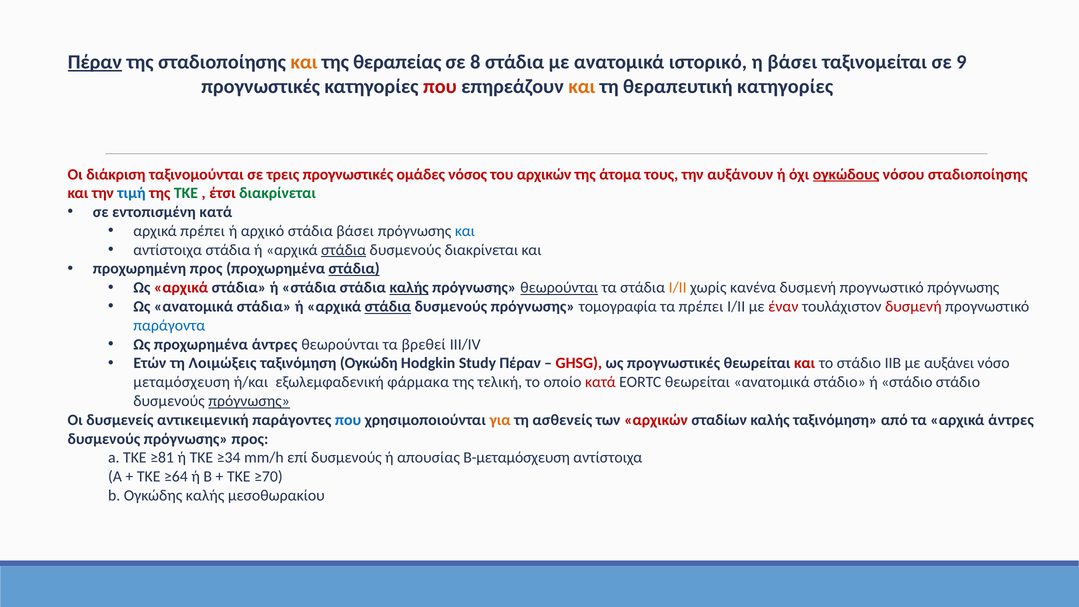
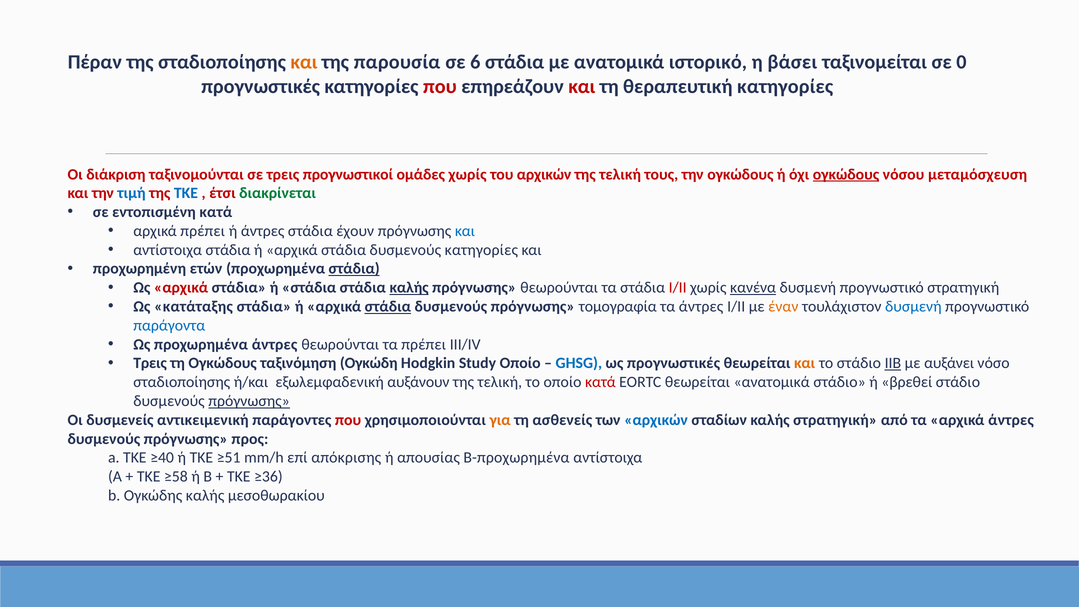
Πέραν underline: present -> none (95, 62)
θεραπείας: θεραπείας -> παρουσία (397, 62)
8: 8 -> 6 (475, 62)
9: 9 -> 0 (961, 62)
και colour: orange -> red (582, 86)
τρεις προγνωστικές: προγνωστικές -> προγνωστικοί (348, 174)
ομάδες νόσος: νόσος -> χωρίς (468, 174)
άτομα: άτομα -> τελική (620, 174)
την αυξάνουν: αυξάνουν -> ογκώδους (740, 174)
νόσου σταδιοποίησης: σταδιοποίησης -> μεταμόσχευση (978, 174)
ΤΚΕ colour: green -> blue (186, 193)
ή αρχικό: αρχικό -> άντρες (263, 231)
στάδια βάσει: βάσει -> έχουν (355, 231)
στάδια underline: present -> none (344, 250)
δυσμενούς διακρίνεται: διακρίνεται -> κατηγορίες (481, 250)
προχωρημένη προς: προς -> ετών (206, 269)
θεωρούνται underline: present -> none (559, 288)
Ι/ΙΙ colour: orange -> red (678, 288)
κανένα underline: none -> present (753, 288)
προγνωστικό πρόγνωσης: πρόγνωσης -> στρατηγική (963, 288)
Ως ανατομικά: ανατομικά -> κατάταξης (193, 307)
τα πρέπει: πρέπει -> άντρες (701, 307)
έναν colour: red -> orange (783, 307)
δυσμενή colour: red -> blue (913, 307)
τα βρεθεί: βρεθεί -> πρέπει (424, 344)
Ετών: Ετών -> Τρεις (150, 363)
τη Λοιμώξεις: Λοιμώξεις -> Ογκώδους (223, 363)
Study Πέραν: Πέραν -> Οποίο (520, 363)
GHSG colour: red -> blue (579, 363)
και colour: red -> orange (805, 363)
ΙΙΒ underline: none -> present (893, 363)
μεταμόσχευση: μεταμόσχευση -> σταδιοποίησης (182, 382)
φάρμακα: φάρμακα -> αυξάνουν (418, 382)
ή στάδιο: στάδιο -> βρεθεί (907, 382)
που colour: blue -> red (348, 420)
αρχικών colour: red -> blue (656, 420)
καλής ταξινόμηση: ταξινόμηση -> στρατηγική (835, 420)
≥81: ≥81 -> ≥40 (162, 458)
≥34: ≥34 -> ≥51 (229, 458)
επί δυσμενούς: δυσμενούς -> απόκρισης (346, 458)
Β-μεταμόσχευση: Β-μεταμόσχευση -> Β-προχωρημένα (516, 458)
≥64: ≥64 -> ≥58 (176, 477)
≥70: ≥70 -> ≥36 (268, 477)
